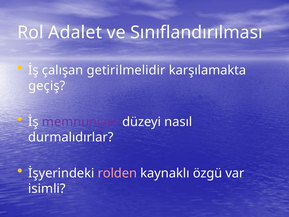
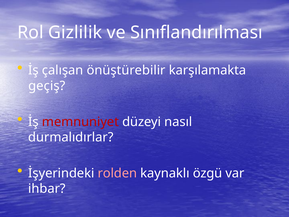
Adalet: Adalet -> Gizlilik (75, 32)
getirilmelidir: getirilmelidir -> önüştürebilir (126, 70)
memnuniyet colour: purple -> red (80, 122)
isimli: isimli -> ihbar (47, 188)
